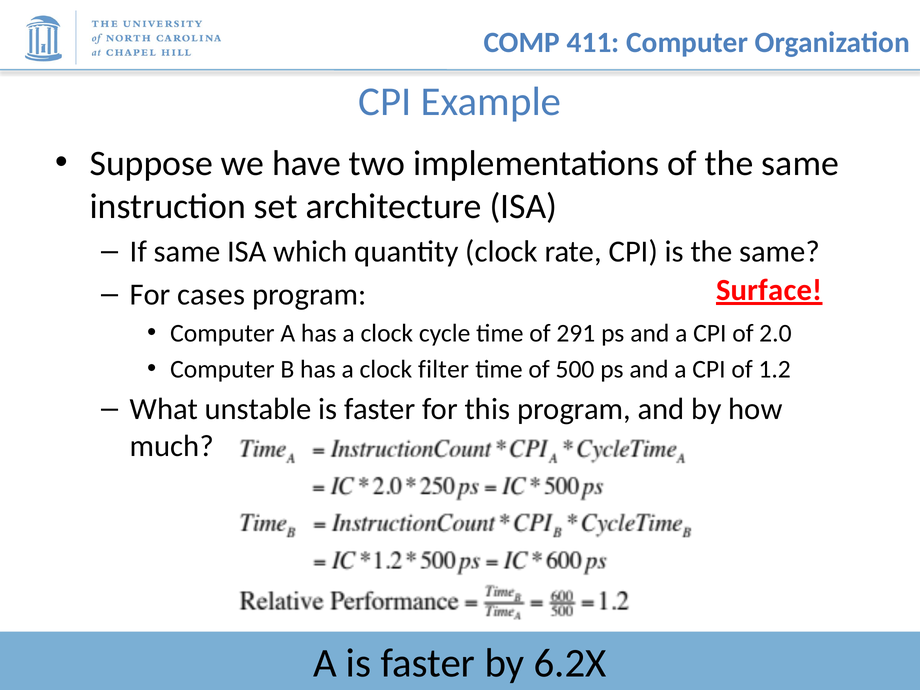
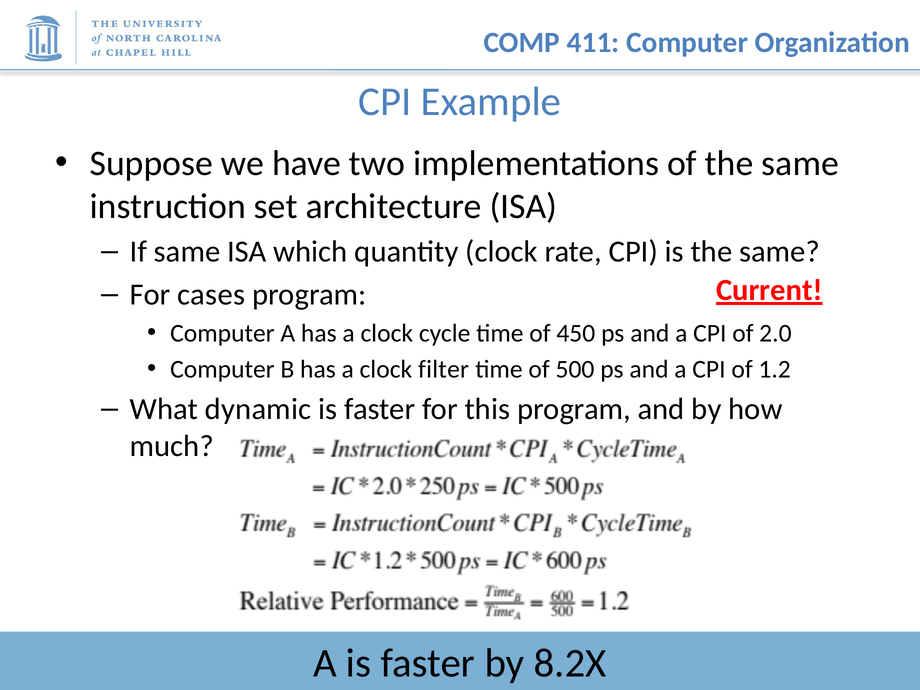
Surface: Surface -> Current (769, 290)
291: 291 -> 450 (576, 333)
unstable: unstable -> dynamic (258, 409)
6.2X: 6.2X -> 8.2X (570, 663)
